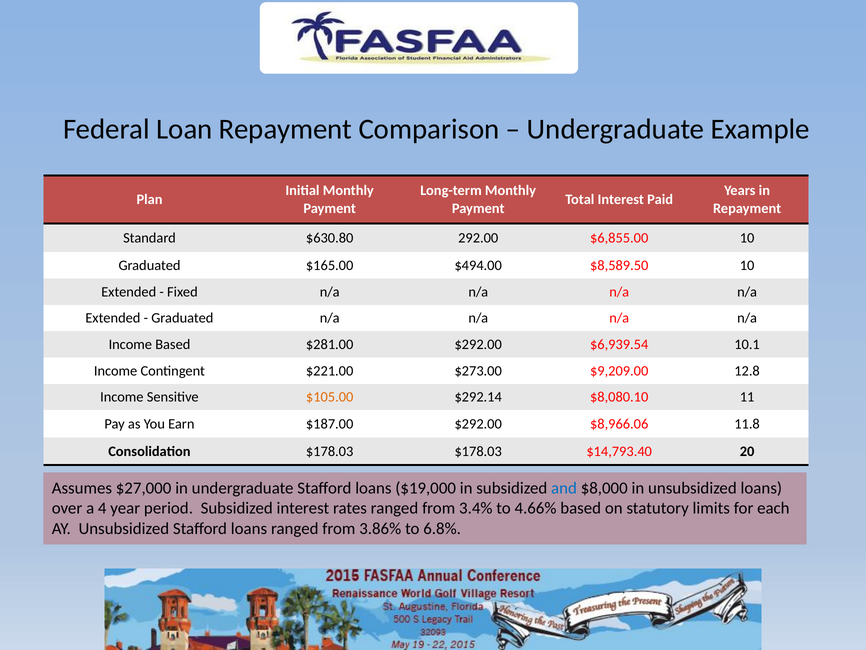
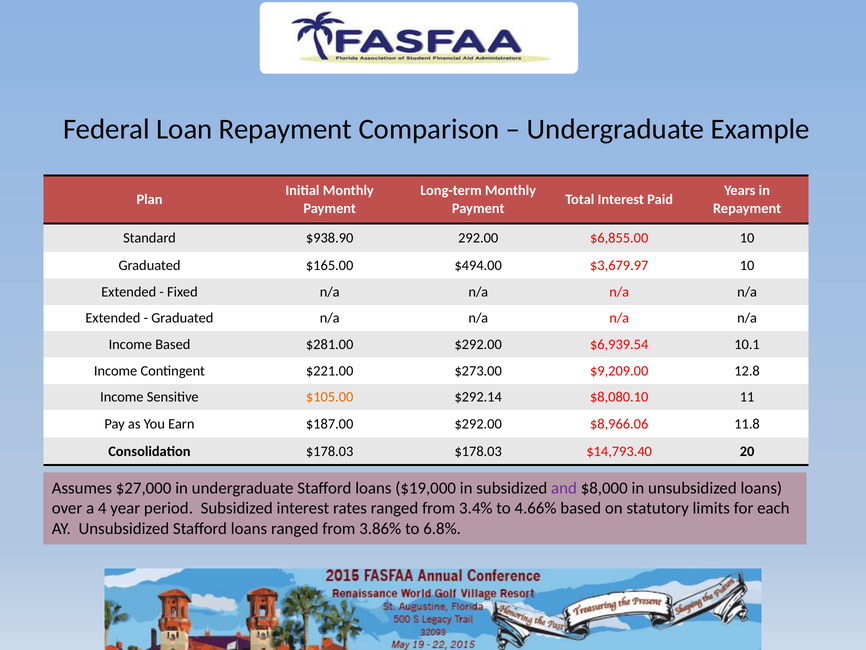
$630.80: $630.80 -> $938.90 (330, 238)
$8,589.50: $8,589.50 -> $3,679.97 (619, 265)
and colour: blue -> purple (564, 488)
